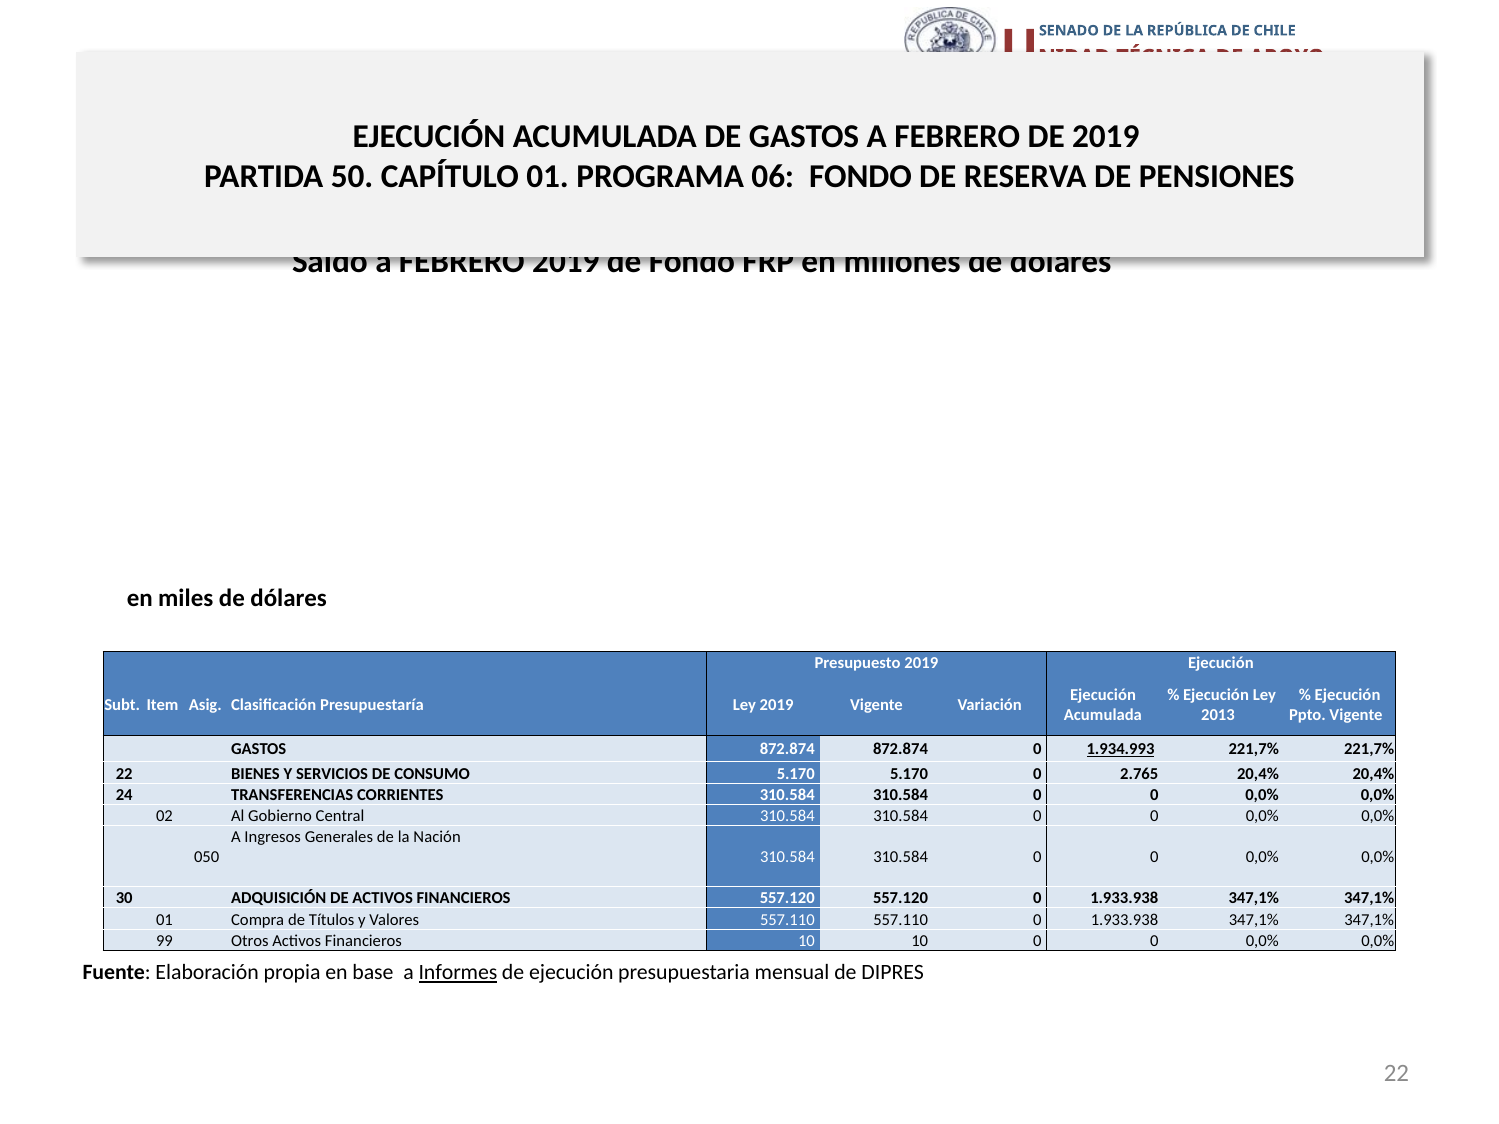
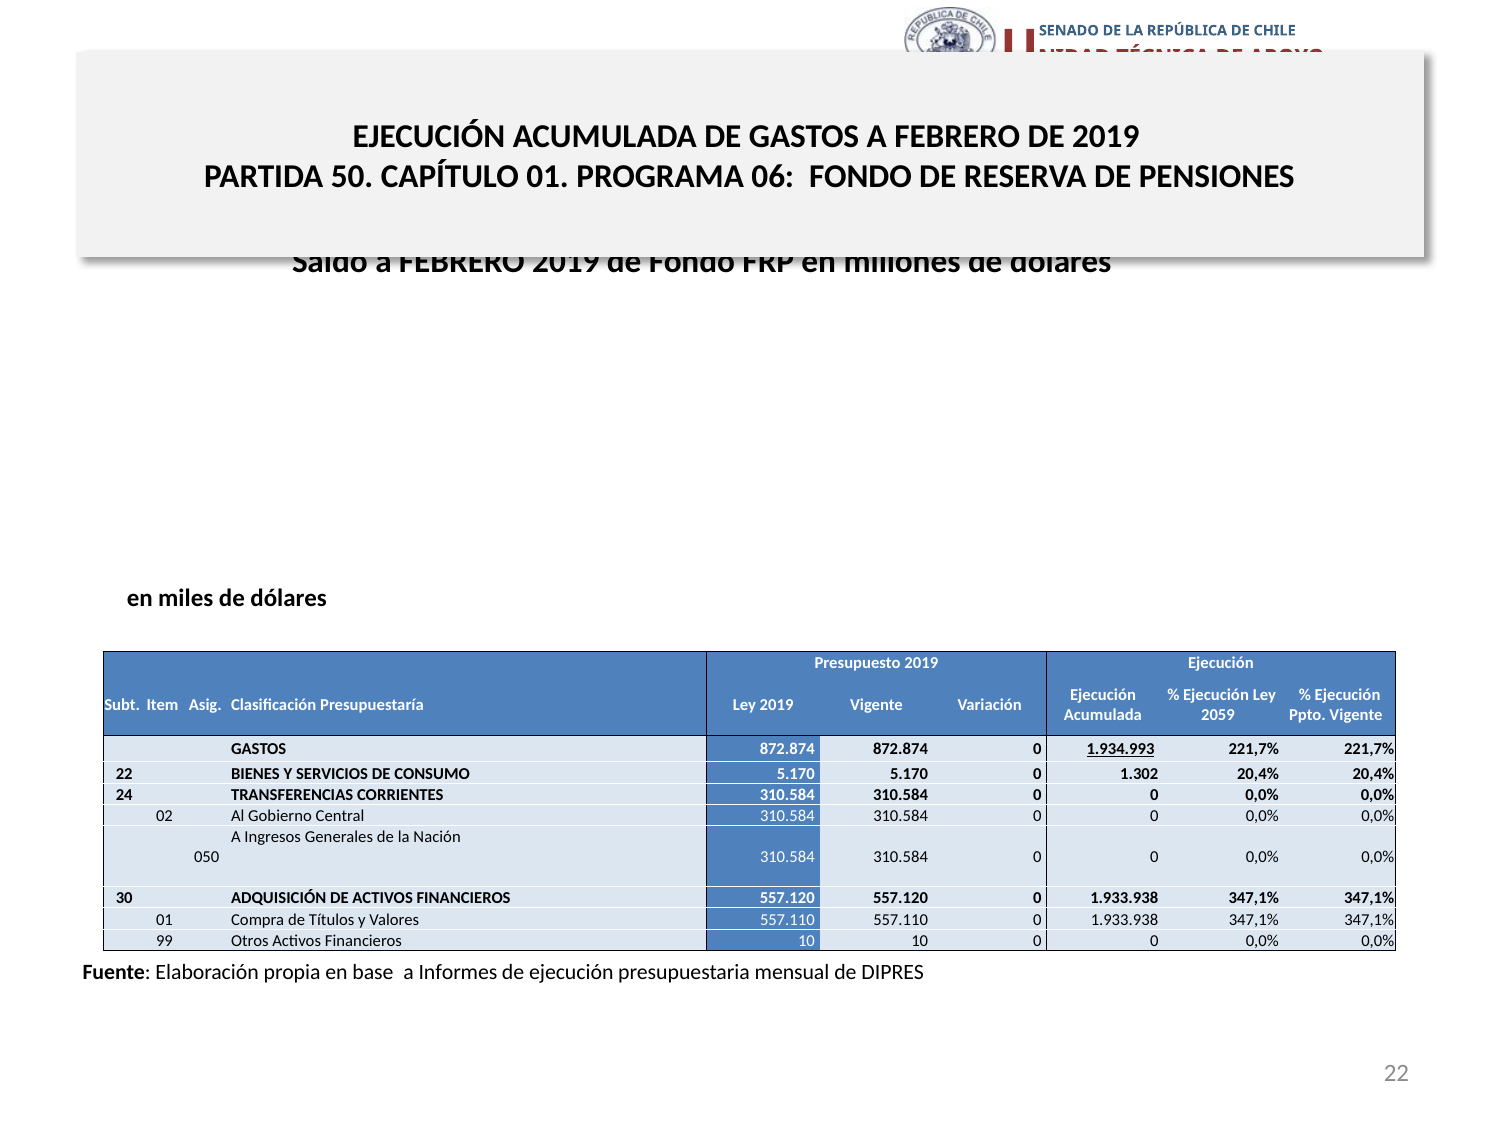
2013: 2013 -> 2059 (1218, 715)
2.765: 2.765 -> 1.302 (1139, 774)
Informes underline: present -> none (458, 973)
